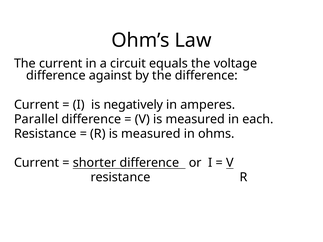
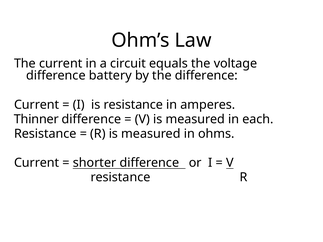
against: against -> battery (110, 76)
is negatively: negatively -> resistance (133, 105)
Parallel: Parallel -> Thinner (36, 119)
